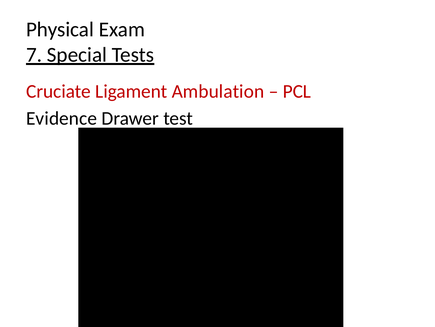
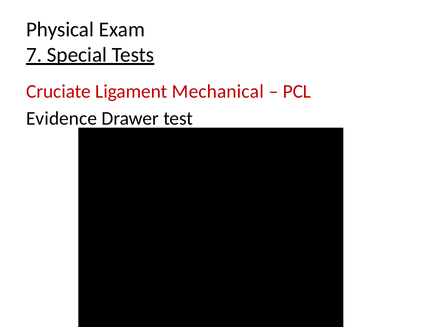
Ambulation: Ambulation -> Mechanical (218, 91)
